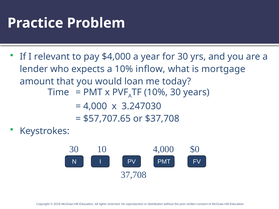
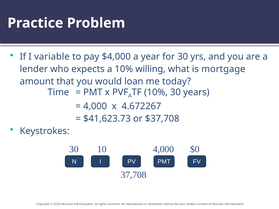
relevant: relevant -> variable (52, 57)
inflow: inflow -> willing (151, 69)
3.247030: 3.247030 -> 4.672267 (141, 106)
$57,707.65: $57,707.65 -> $41,623.73 (107, 119)
